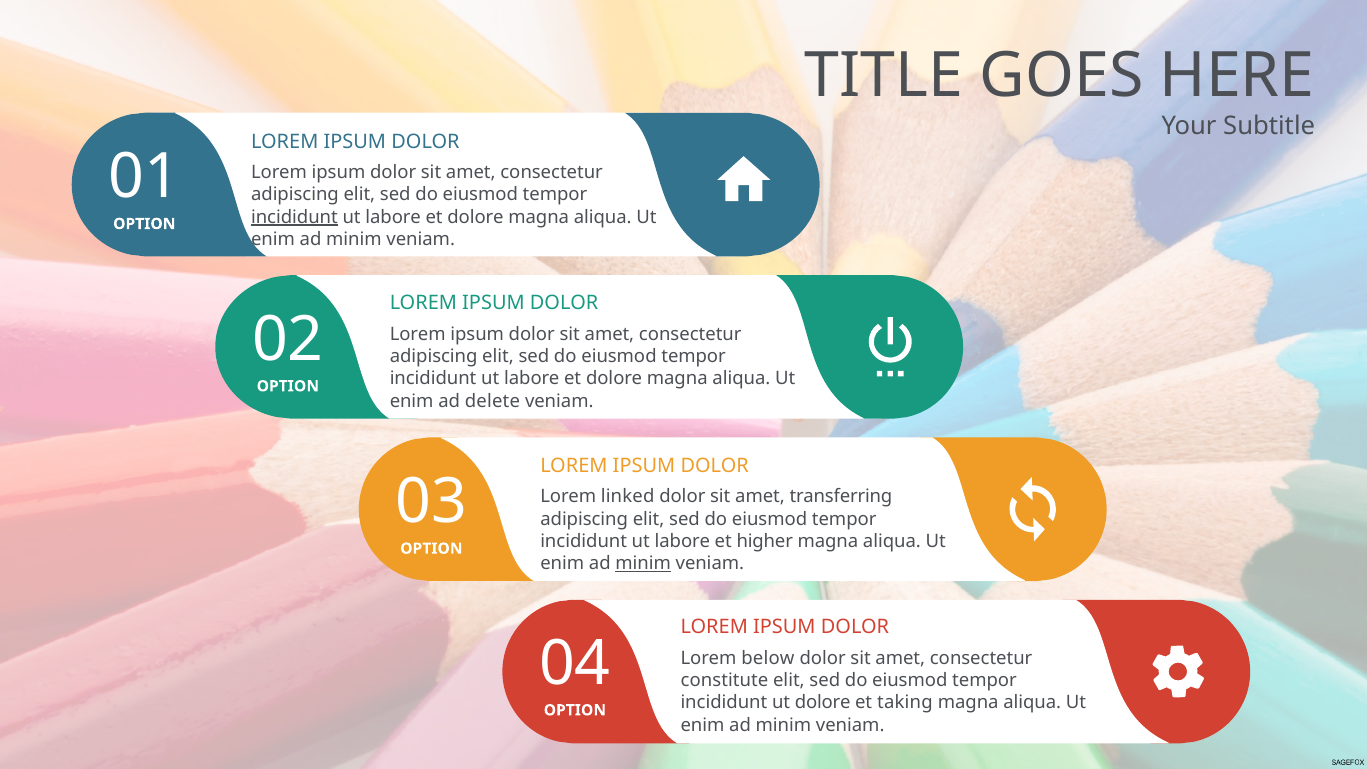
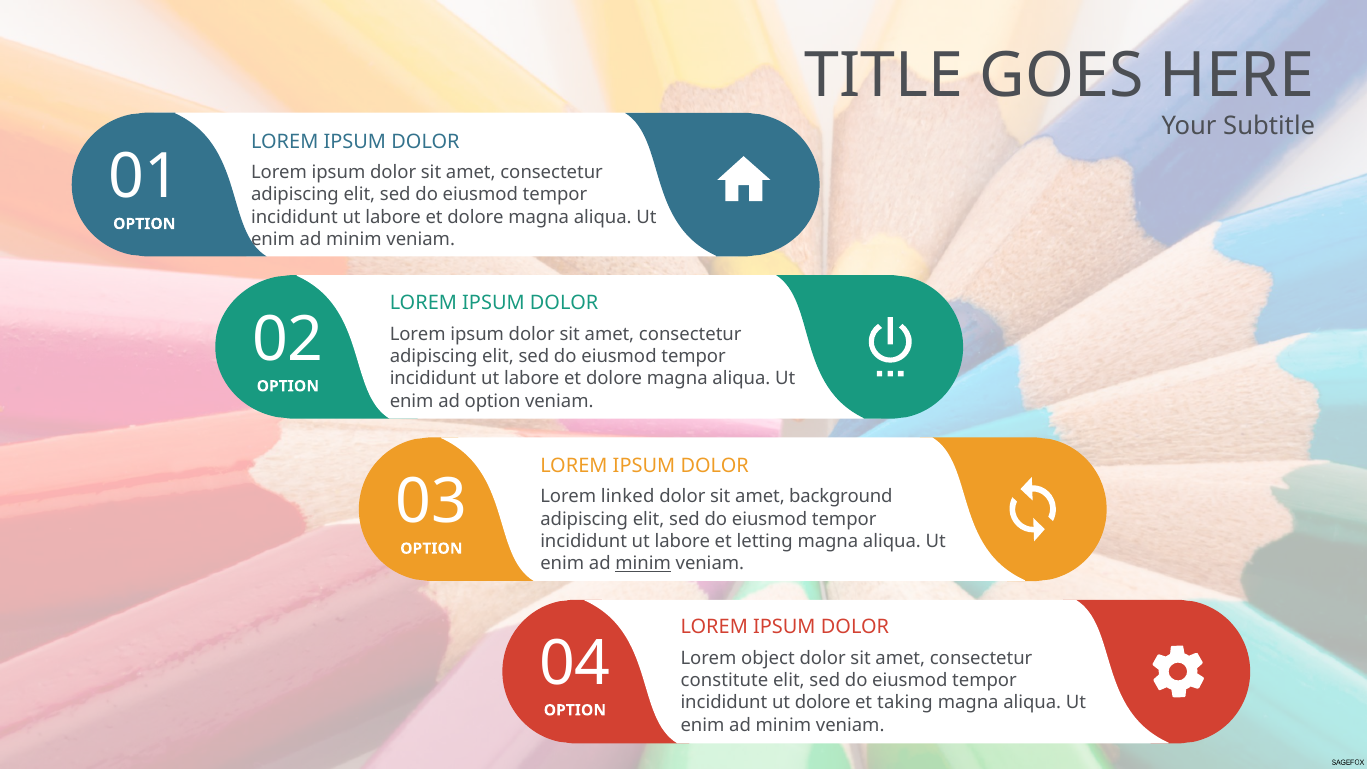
incididunt underline: present -> none (294, 217)
ad delete: delete -> option (493, 401)
transferring: transferring -> background (841, 497)
higher: higher -> letting (765, 541)
below: below -> object (768, 658)
